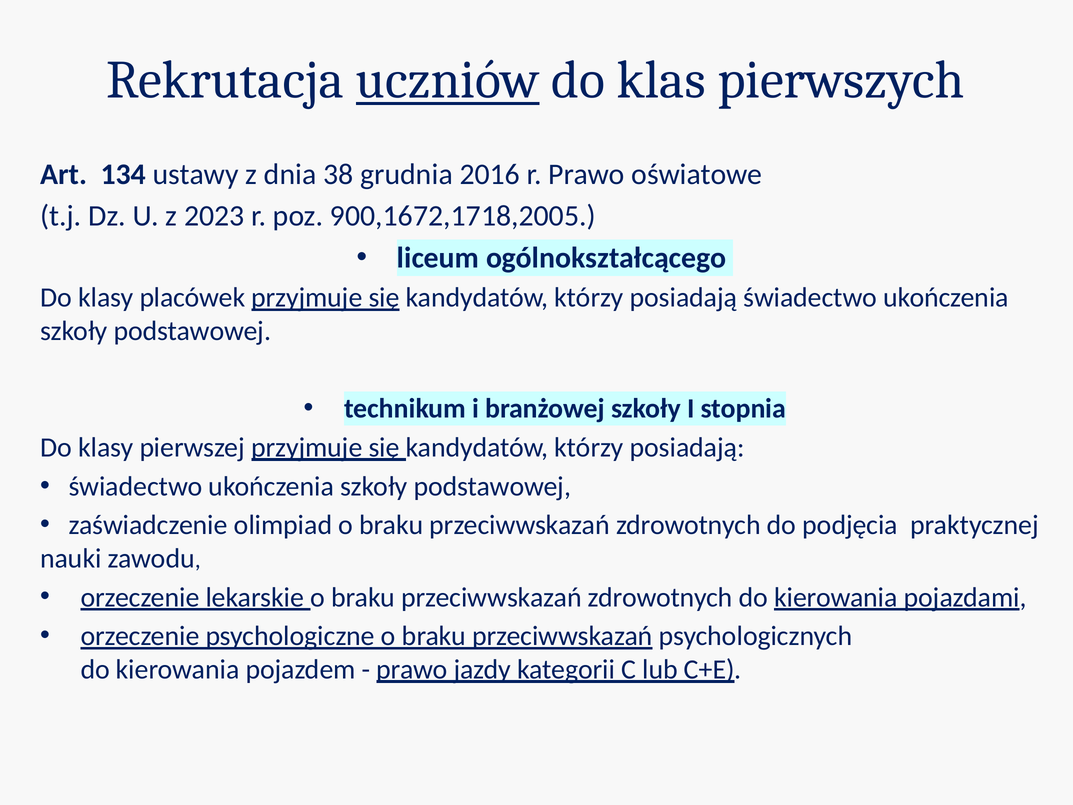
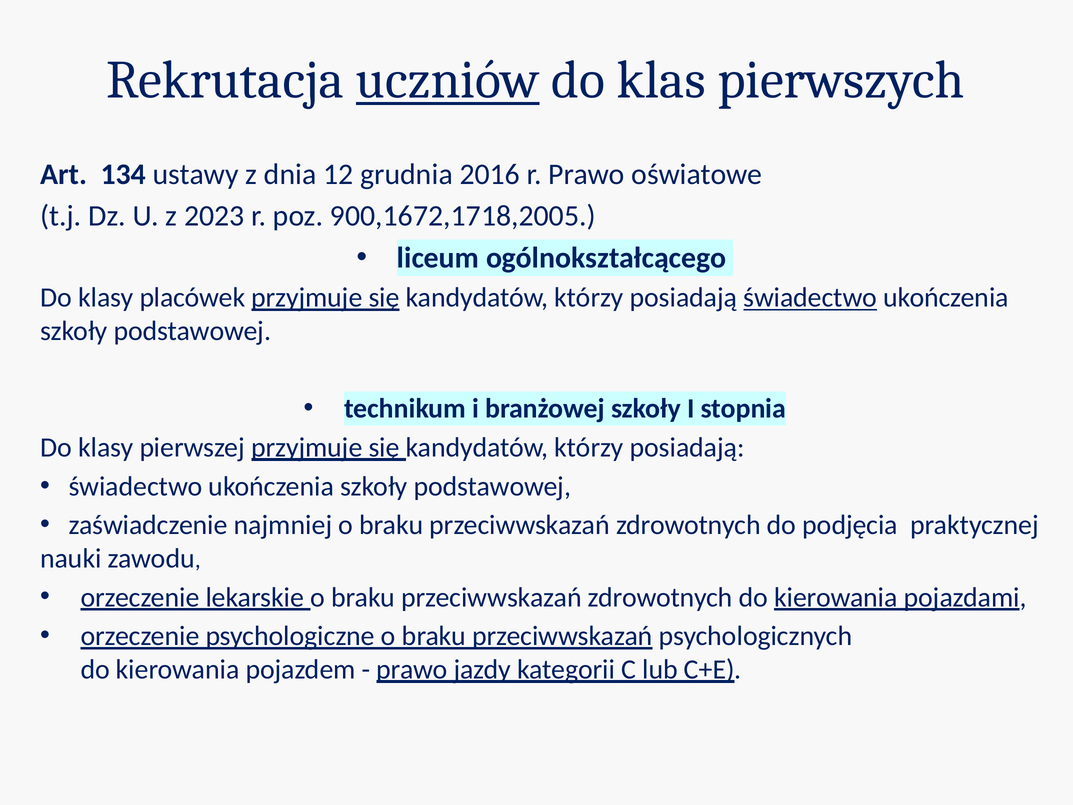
38: 38 -> 12 (338, 174)
świadectwo underline: none -> present (810, 298)
olimpiad: olimpiad -> najmniej (283, 525)
